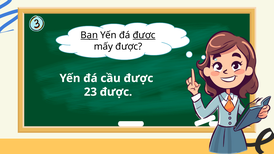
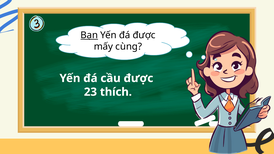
được underline: present -> none (144, 35)
mấy được: được -> cùng (129, 47)
23 được: được -> thích (116, 92)
